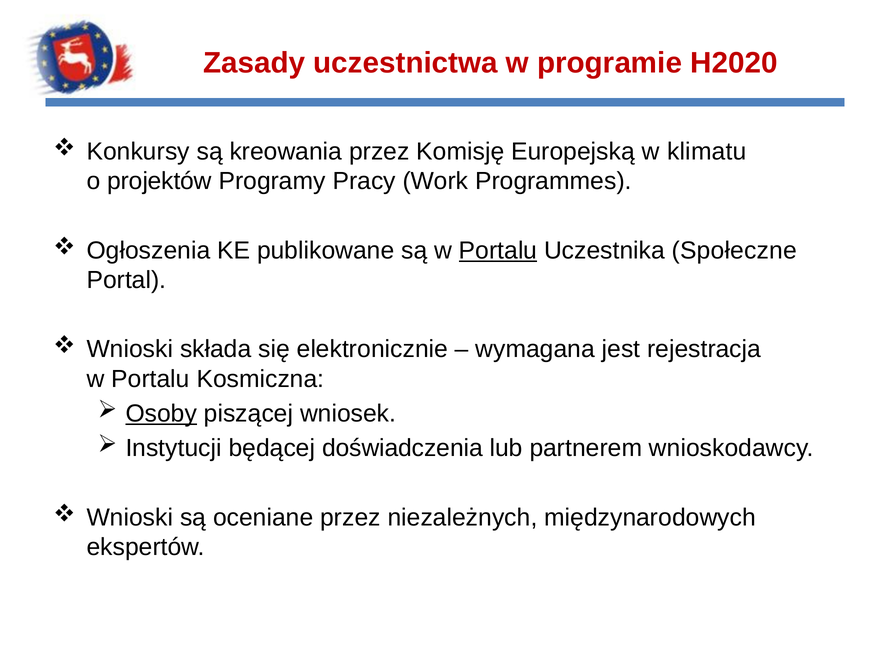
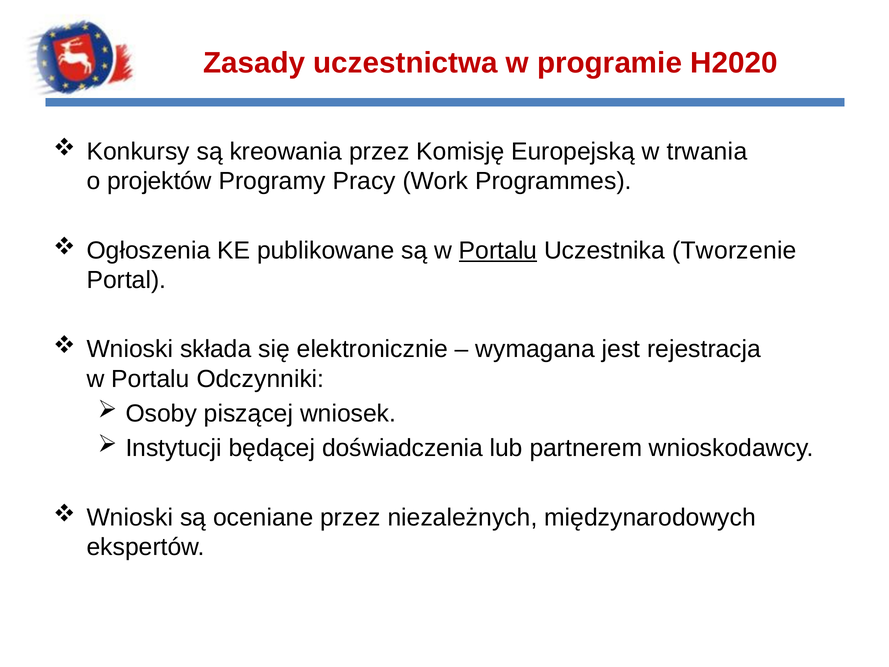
klimatu: klimatu -> trwania (707, 151)
Społeczne: Społeczne -> Tworzenie (734, 250)
Kosmiczna: Kosmiczna -> Odczynniki (260, 379)
Osoby underline: present -> none (161, 413)
